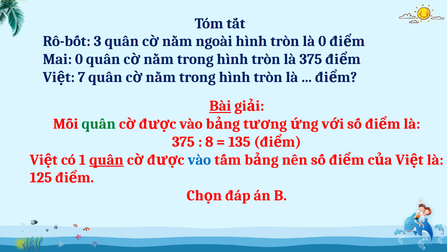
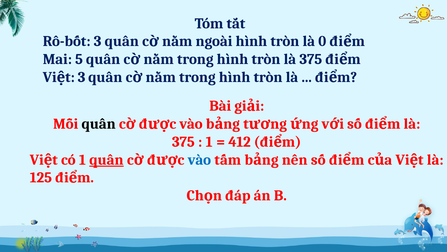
Mai 0: 0 -> 5 (79, 59)
7: 7 -> 3 (82, 77)
Bài underline: present -> none (220, 106)
quân colour: green -> black (99, 124)
8: 8 -> 1 (209, 142)
135: 135 -> 412 (240, 142)
